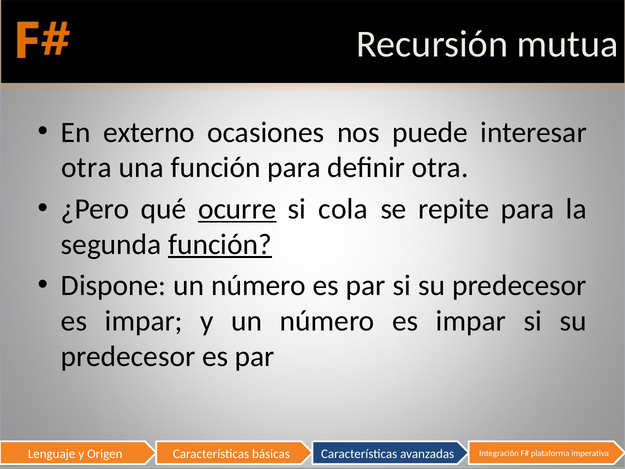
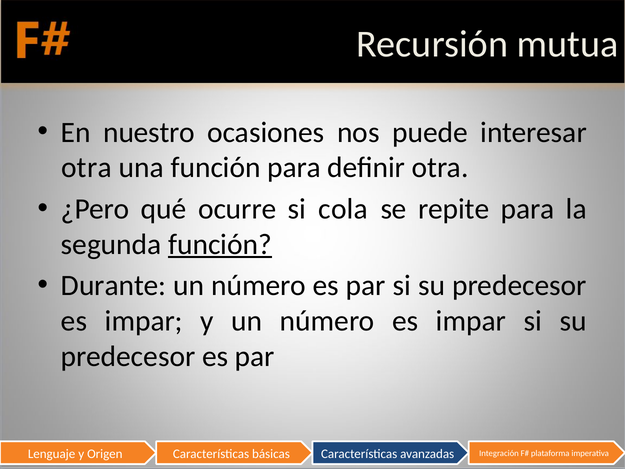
externo: externo -> nuestro (149, 132)
ocurre underline: present -> none (237, 209)
Dispone: Dispone -> Durante (114, 286)
